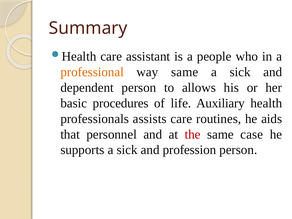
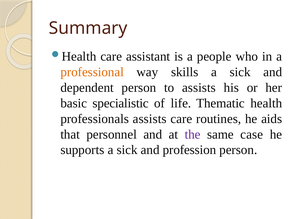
way same: same -> skills (185, 72)
to allows: allows -> assists (199, 88)
procedures: procedures -> specialistic (121, 103)
Auxiliary: Auxiliary -> Thematic (221, 103)
the colour: red -> purple (193, 134)
